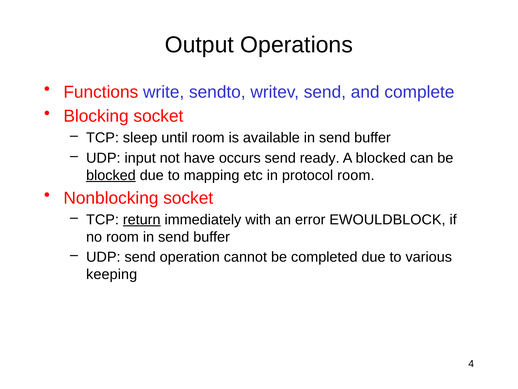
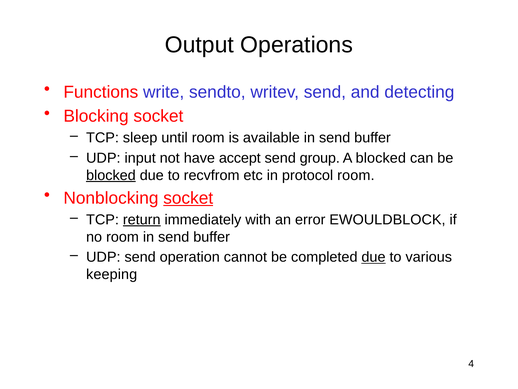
complete: complete -> detecting (419, 92)
occurs: occurs -> accept (240, 158)
ready: ready -> group (320, 158)
mapping: mapping -> recvfrom (212, 175)
socket underline: none -> present (188, 198)
due underline: none -> present (374, 257)
